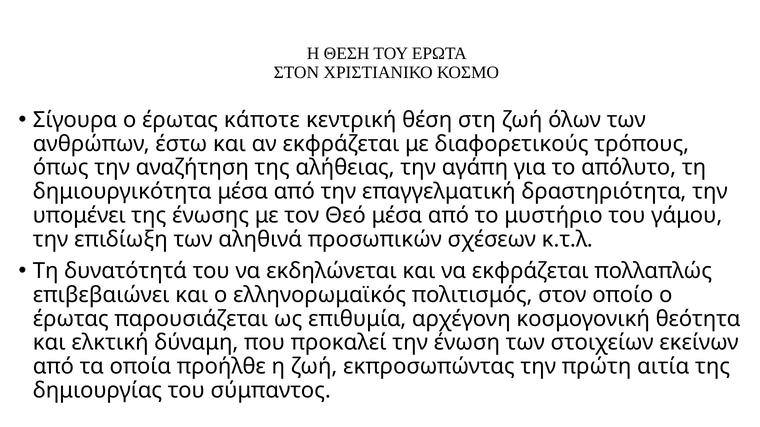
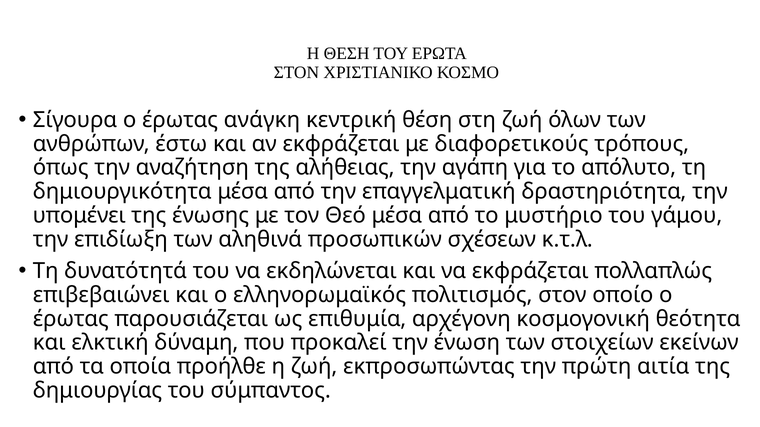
κάποτε: κάποτε -> ανάγκη (262, 120)
